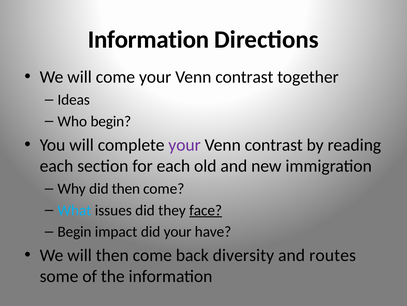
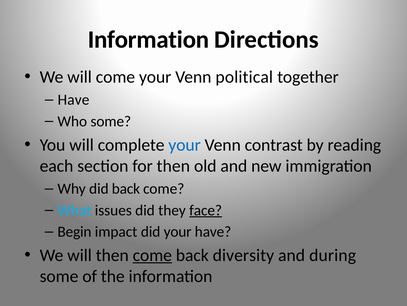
contrast: contrast -> political (244, 77)
Ideas: Ideas -> Have (74, 100)
Who begin: begin -> some (111, 121)
your colour: purple -> blue (185, 145)
for each: each -> then (173, 166)
did then: then -> back (126, 188)
come underline: none -> present (152, 255)
routes: routes -> during (333, 255)
